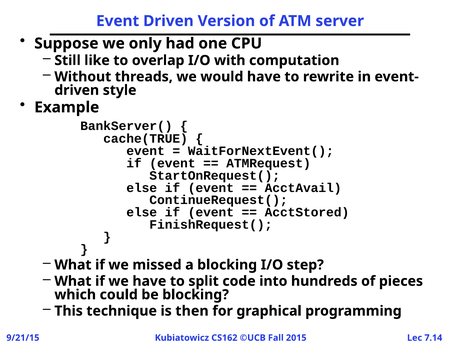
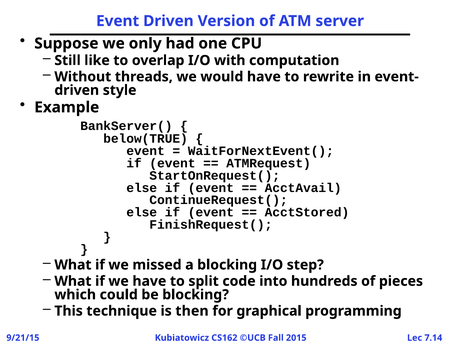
cache(TRUE: cache(TRUE -> below(TRUE (146, 139)
